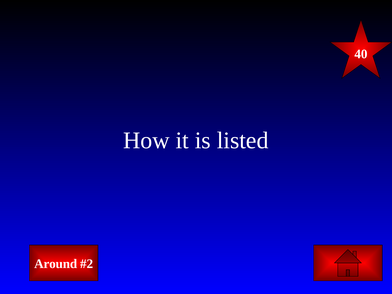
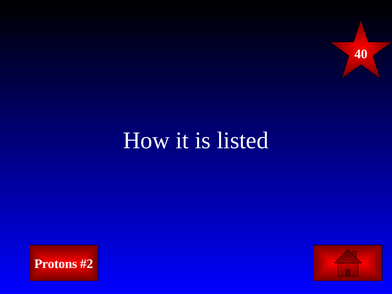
Around: Around -> Protons (56, 264)
